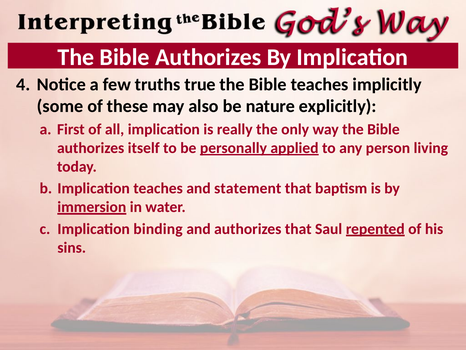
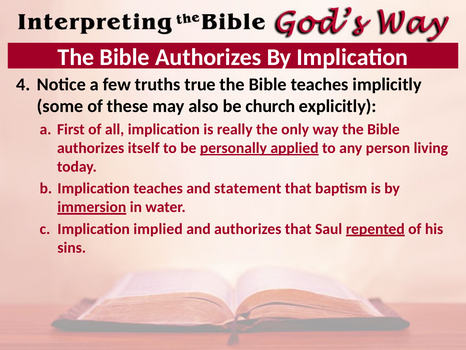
nature: nature -> church (270, 106)
binding: binding -> implied (158, 229)
